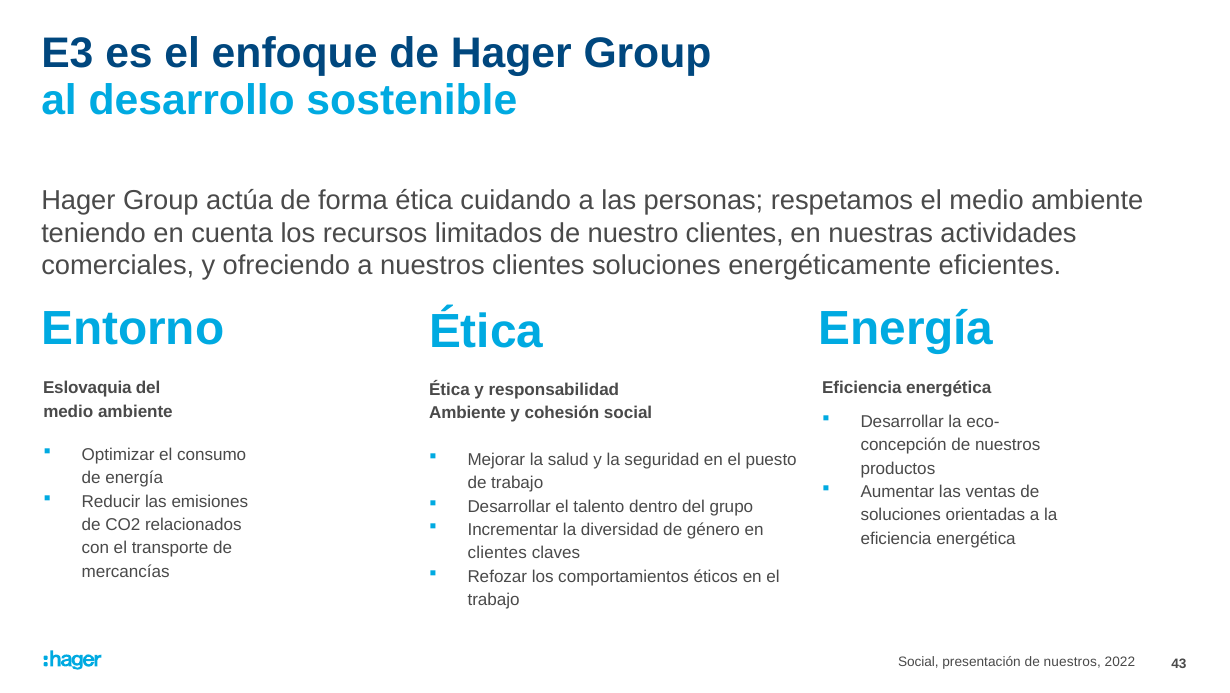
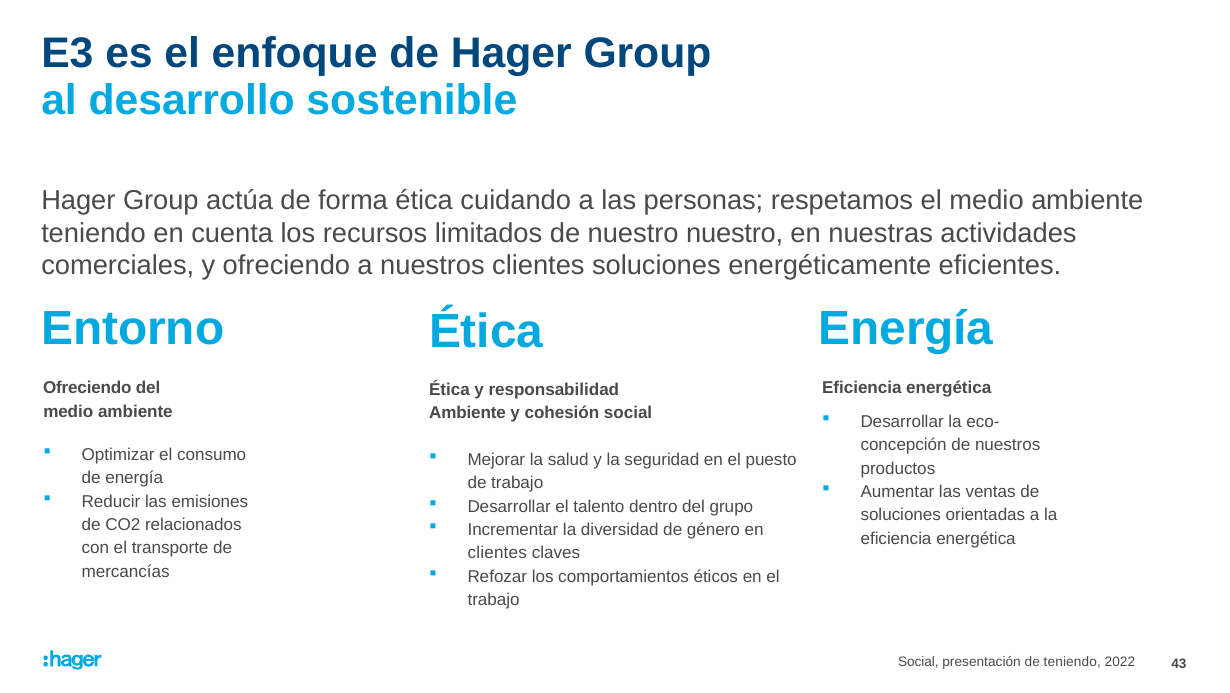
nuestro clientes: clientes -> nuestro (735, 233)
Eslovaquia: Eslovaquia -> Ofreciendo (87, 388)
presentación de nuestros: nuestros -> teniendo (1072, 662)
